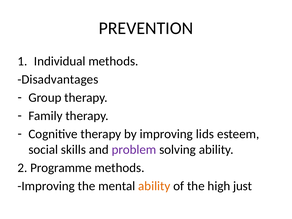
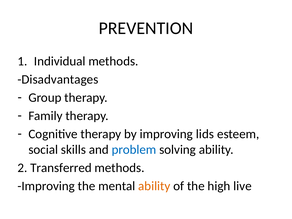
problem colour: purple -> blue (134, 150)
Programme: Programme -> Transferred (61, 168)
just: just -> live (242, 186)
